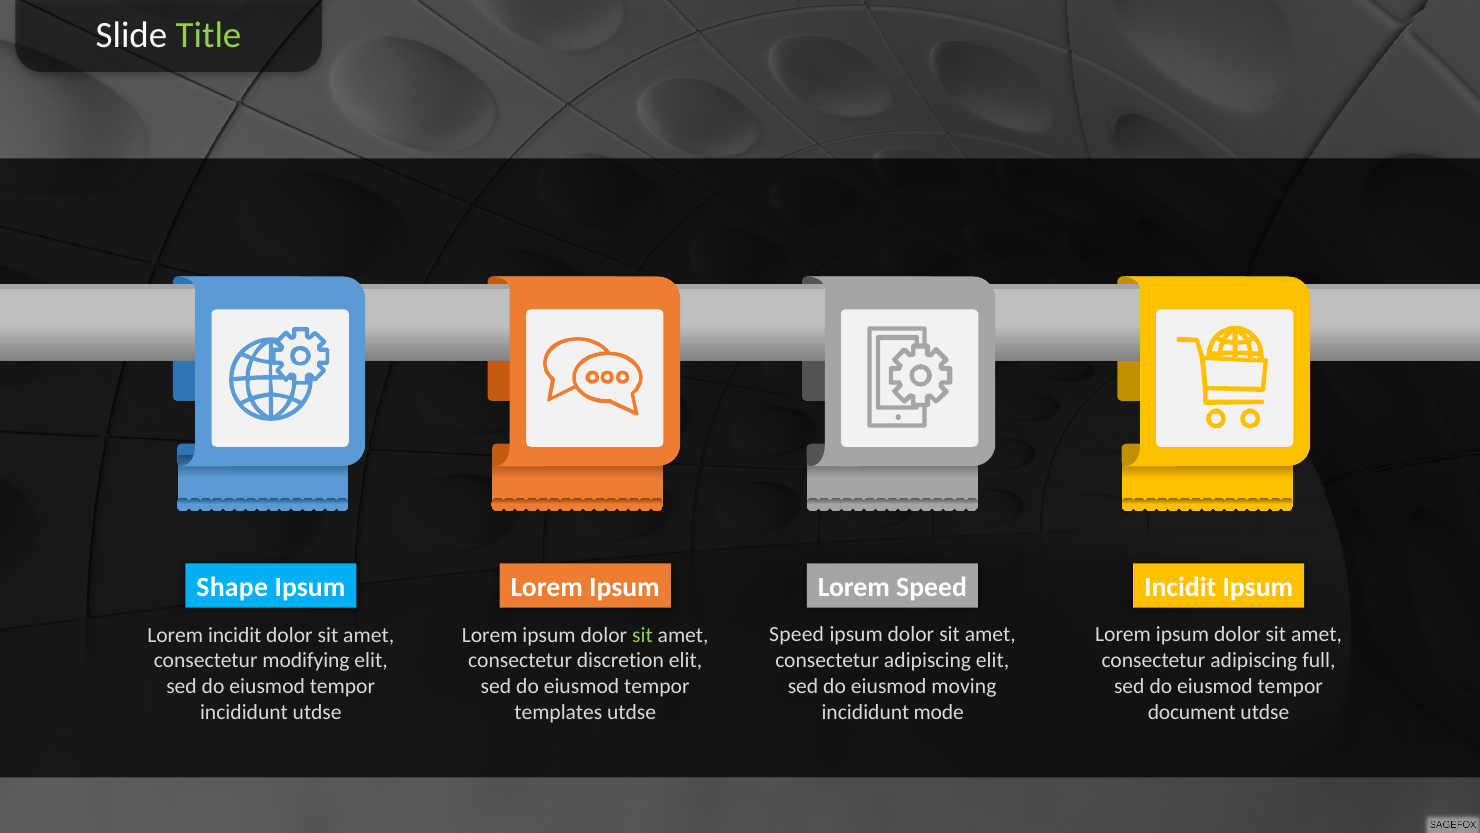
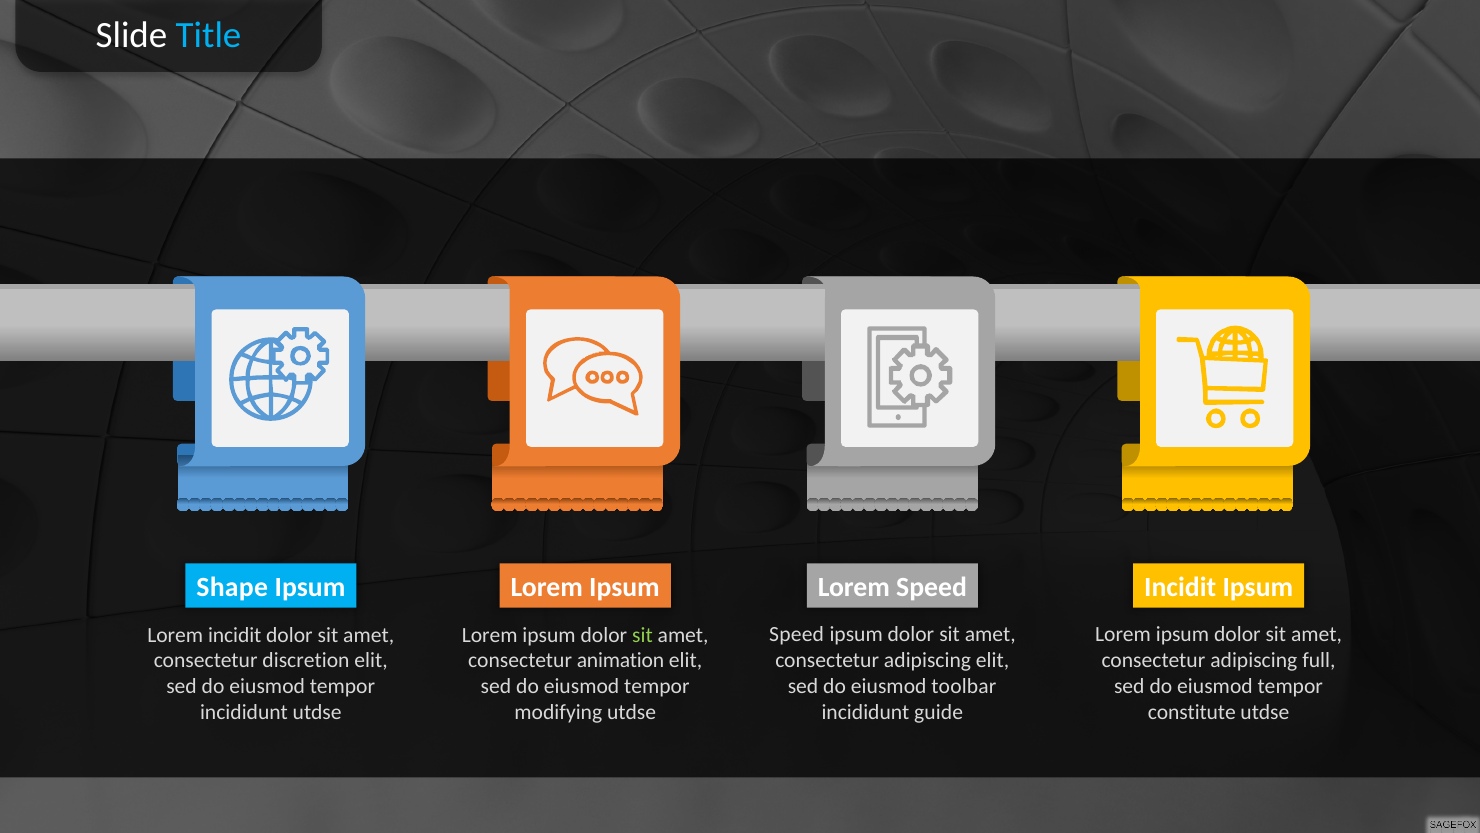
Title colour: light green -> light blue (209, 35)
modifying: modifying -> discretion (306, 660)
discretion: discretion -> animation (621, 660)
moving: moving -> toolbar (964, 686)
mode: mode -> guide (939, 712)
document: document -> constitute (1192, 712)
templates: templates -> modifying (558, 712)
